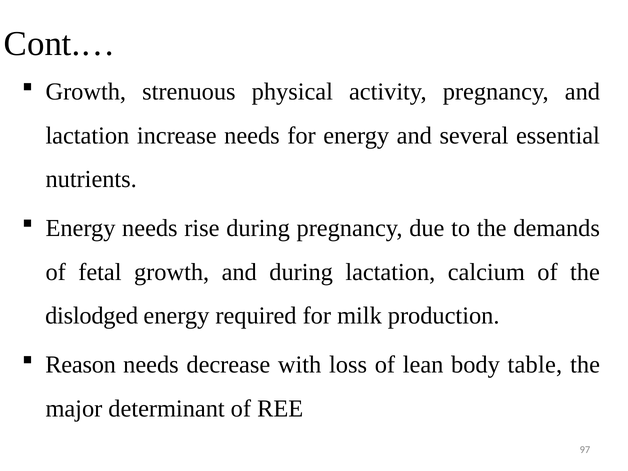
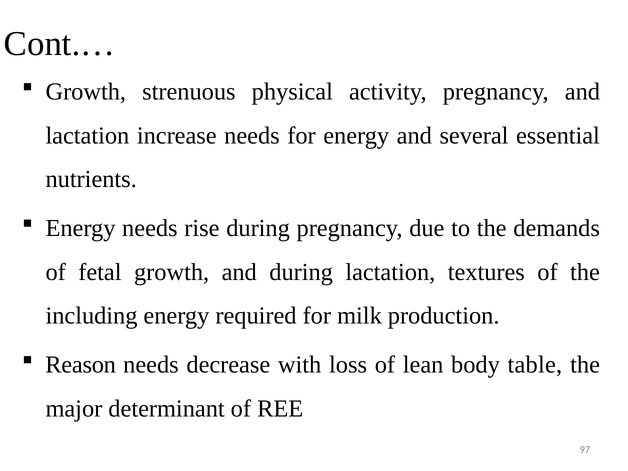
calcium: calcium -> textures (486, 272)
dislodged: dislodged -> including (92, 316)
